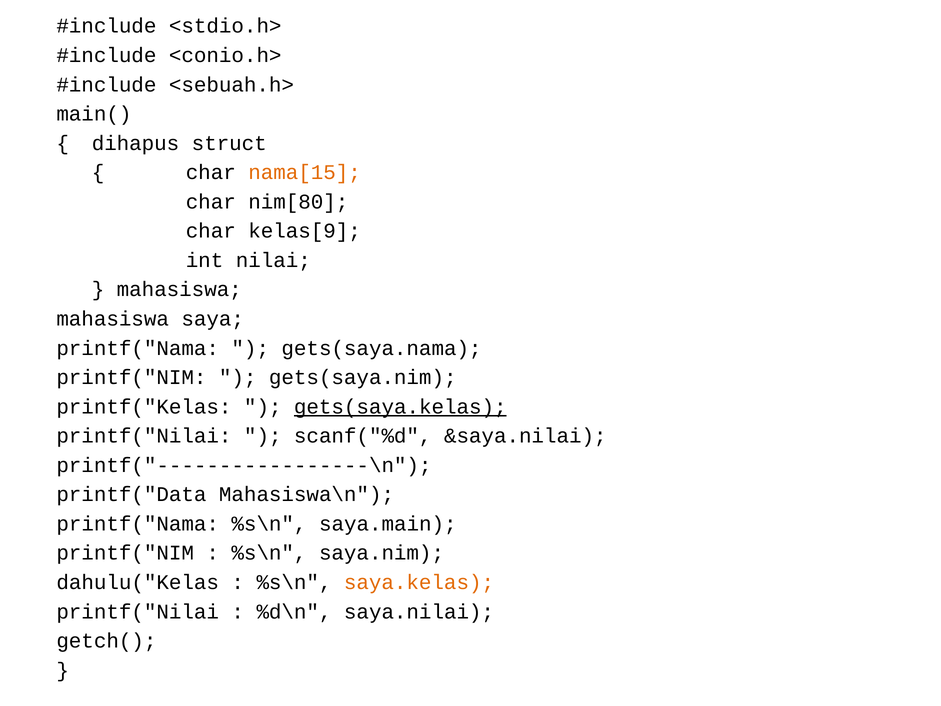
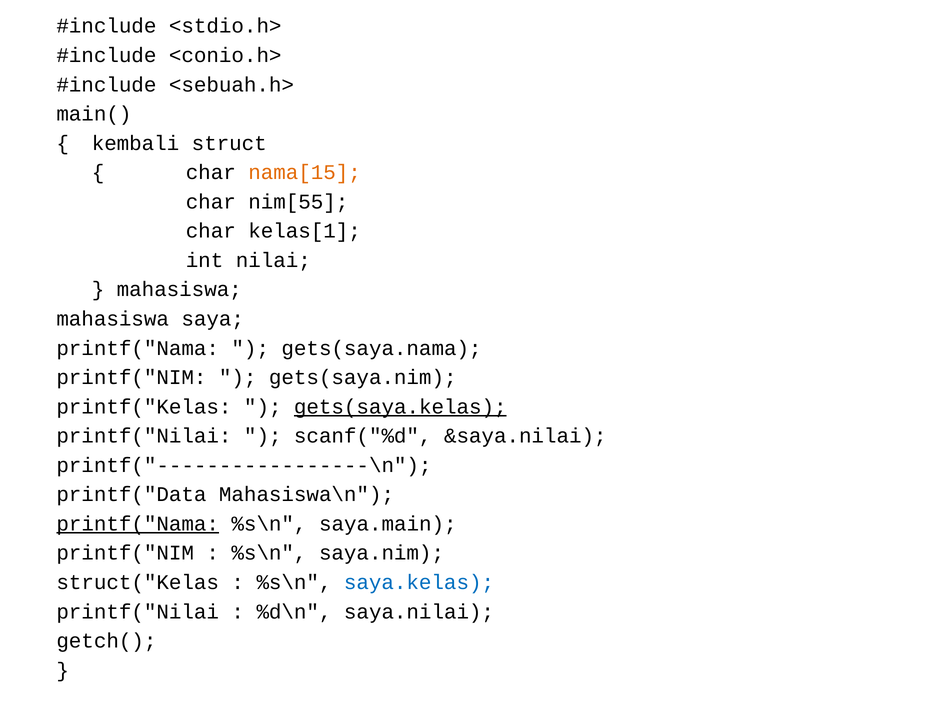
dihapus: dihapus -> kembali (136, 143)
nim[80: nim[80 -> nim[55 (298, 202)
kelas[9: kelas[9 -> kelas[1 (305, 231)
printf("Nama underline: none -> present (138, 524)
dahulu("Kelas: dahulu("Kelas -> struct("Kelas (138, 582)
saya.kelas colour: orange -> blue (419, 582)
